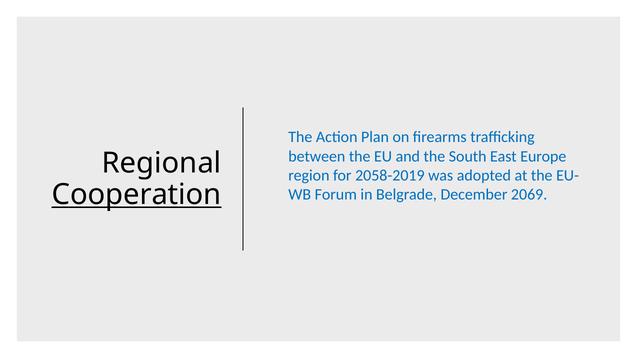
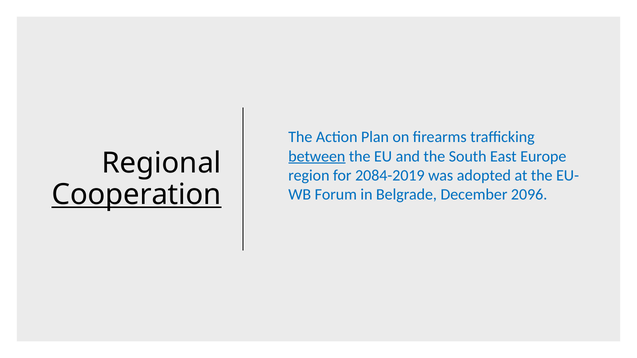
between underline: none -> present (317, 156)
2058-2019: 2058-2019 -> 2084-2019 (390, 176)
2069: 2069 -> 2096 (529, 195)
